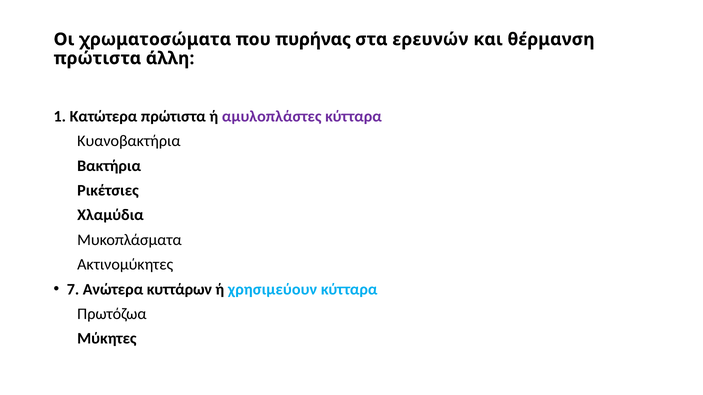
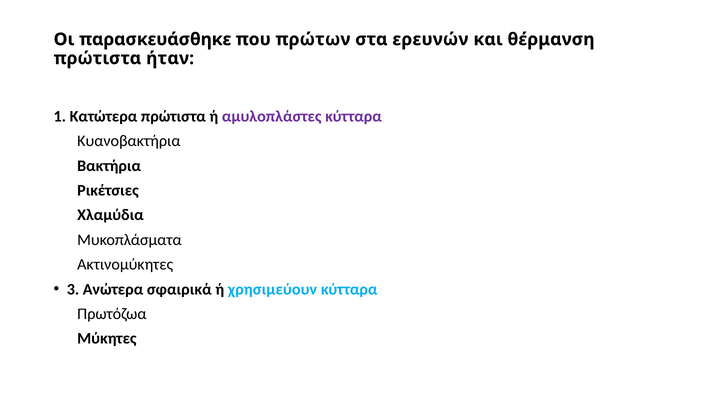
χρωματοσώματα: χρωματοσώματα -> παρασκευάσθηκε (155, 39)
πυρήνας: πυρήνας -> πρώτων (313, 39)
άλλη: άλλη -> ήταν (170, 58)
7: 7 -> 3 (73, 290)
κυττάρων: κυττάρων -> σφαιρικά (179, 290)
